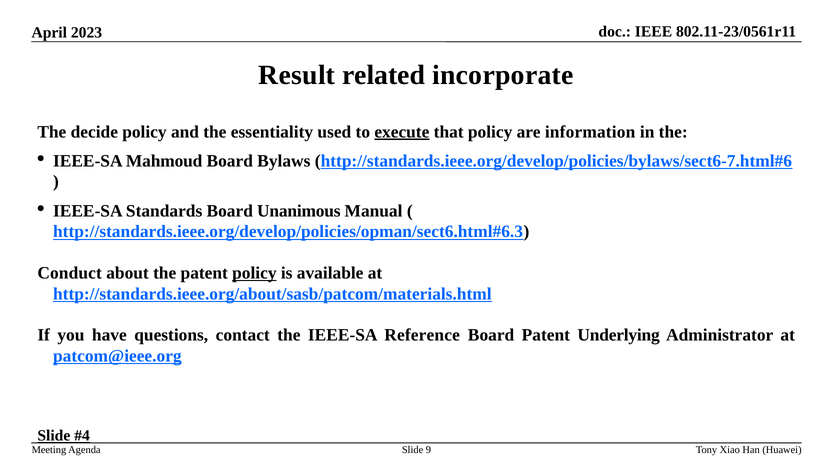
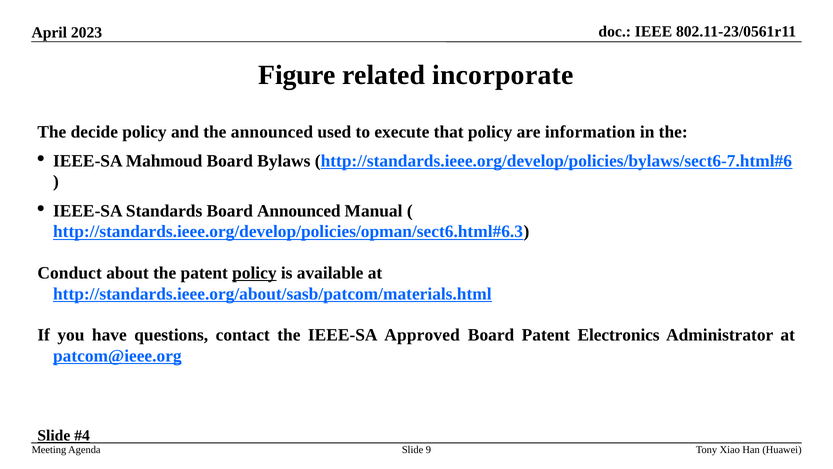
Result: Result -> Figure (297, 75)
the essentiality: essentiality -> announced (272, 132)
execute underline: present -> none (402, 132)
Board Unanimous: Unanimous -> Announced (299, 211)
Reference: Reference -> Approved (422, 335)
Underlying: Underlying -> Electronics (619, 335)
